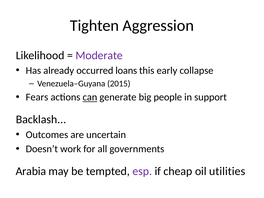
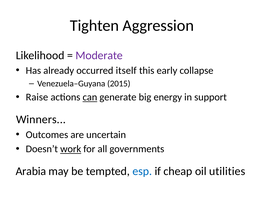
loans: loans -> itself (126, 71)
Fears: Fears -> Raise (37, 97)
people: people -> energy (168, 97)
Backlash: Backlash -> Winners (41, 120)
work underline: none -> present (71, 149)
esp colour: purple -> blue (142, 171)
